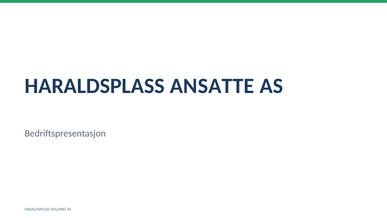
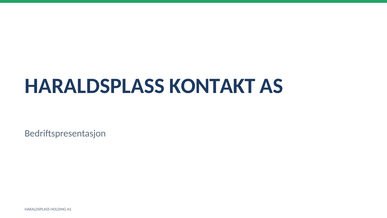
ANSATTE: ANSATTE -> KONTAKT (212, 86)
